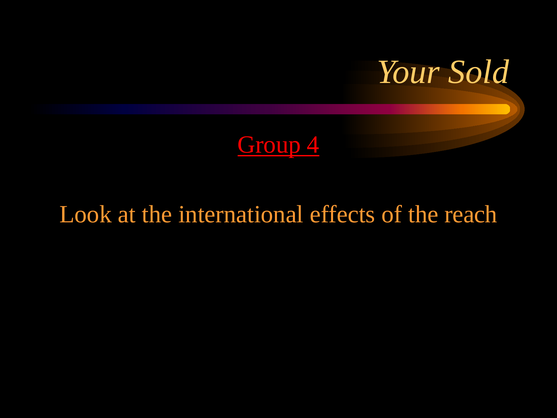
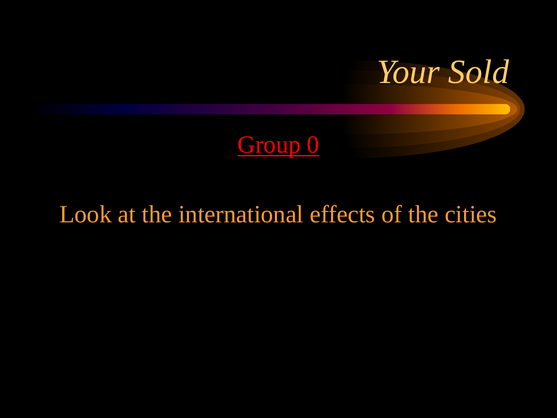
4: 4 -> 0 (313, 145)
reach: reach -> cities (471, 214)
